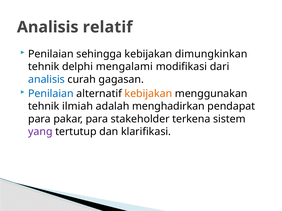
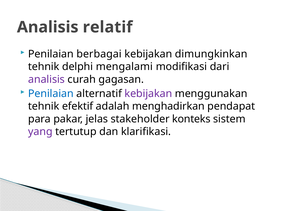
sehingga: sehingga -> berbagai (99, 54)
analisis colour: blue -> purple (47, 80)
kebijakan colour: orange -> purple (148, 94)
ilmiah: ilmiah -> efektif (78, 107)
pakar para: para -> jelas (97, 119)
terkena: terkena -> konteks (191, 119)
